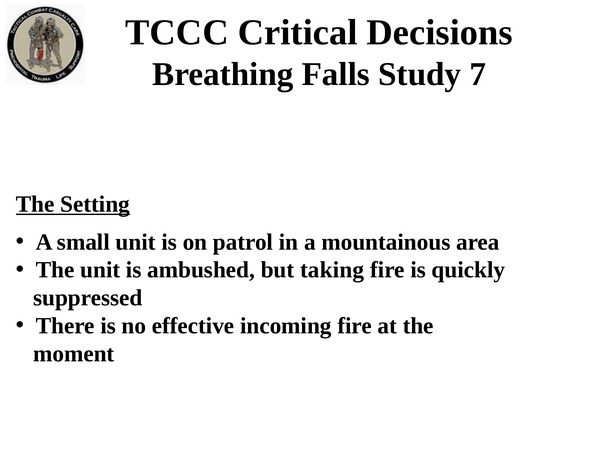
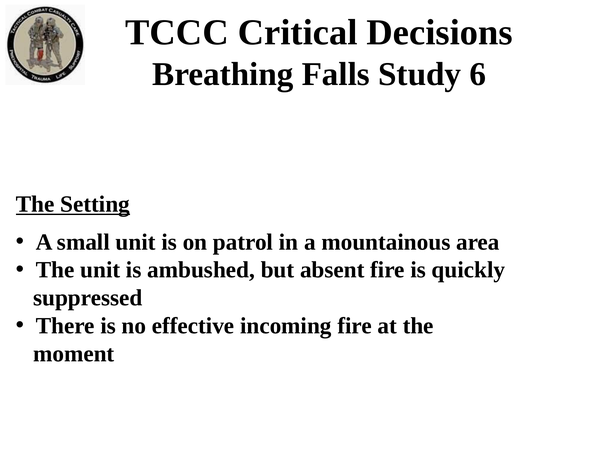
7: 7 -> 6 (478, 74)
taking: taking -> absent (332, 270)
